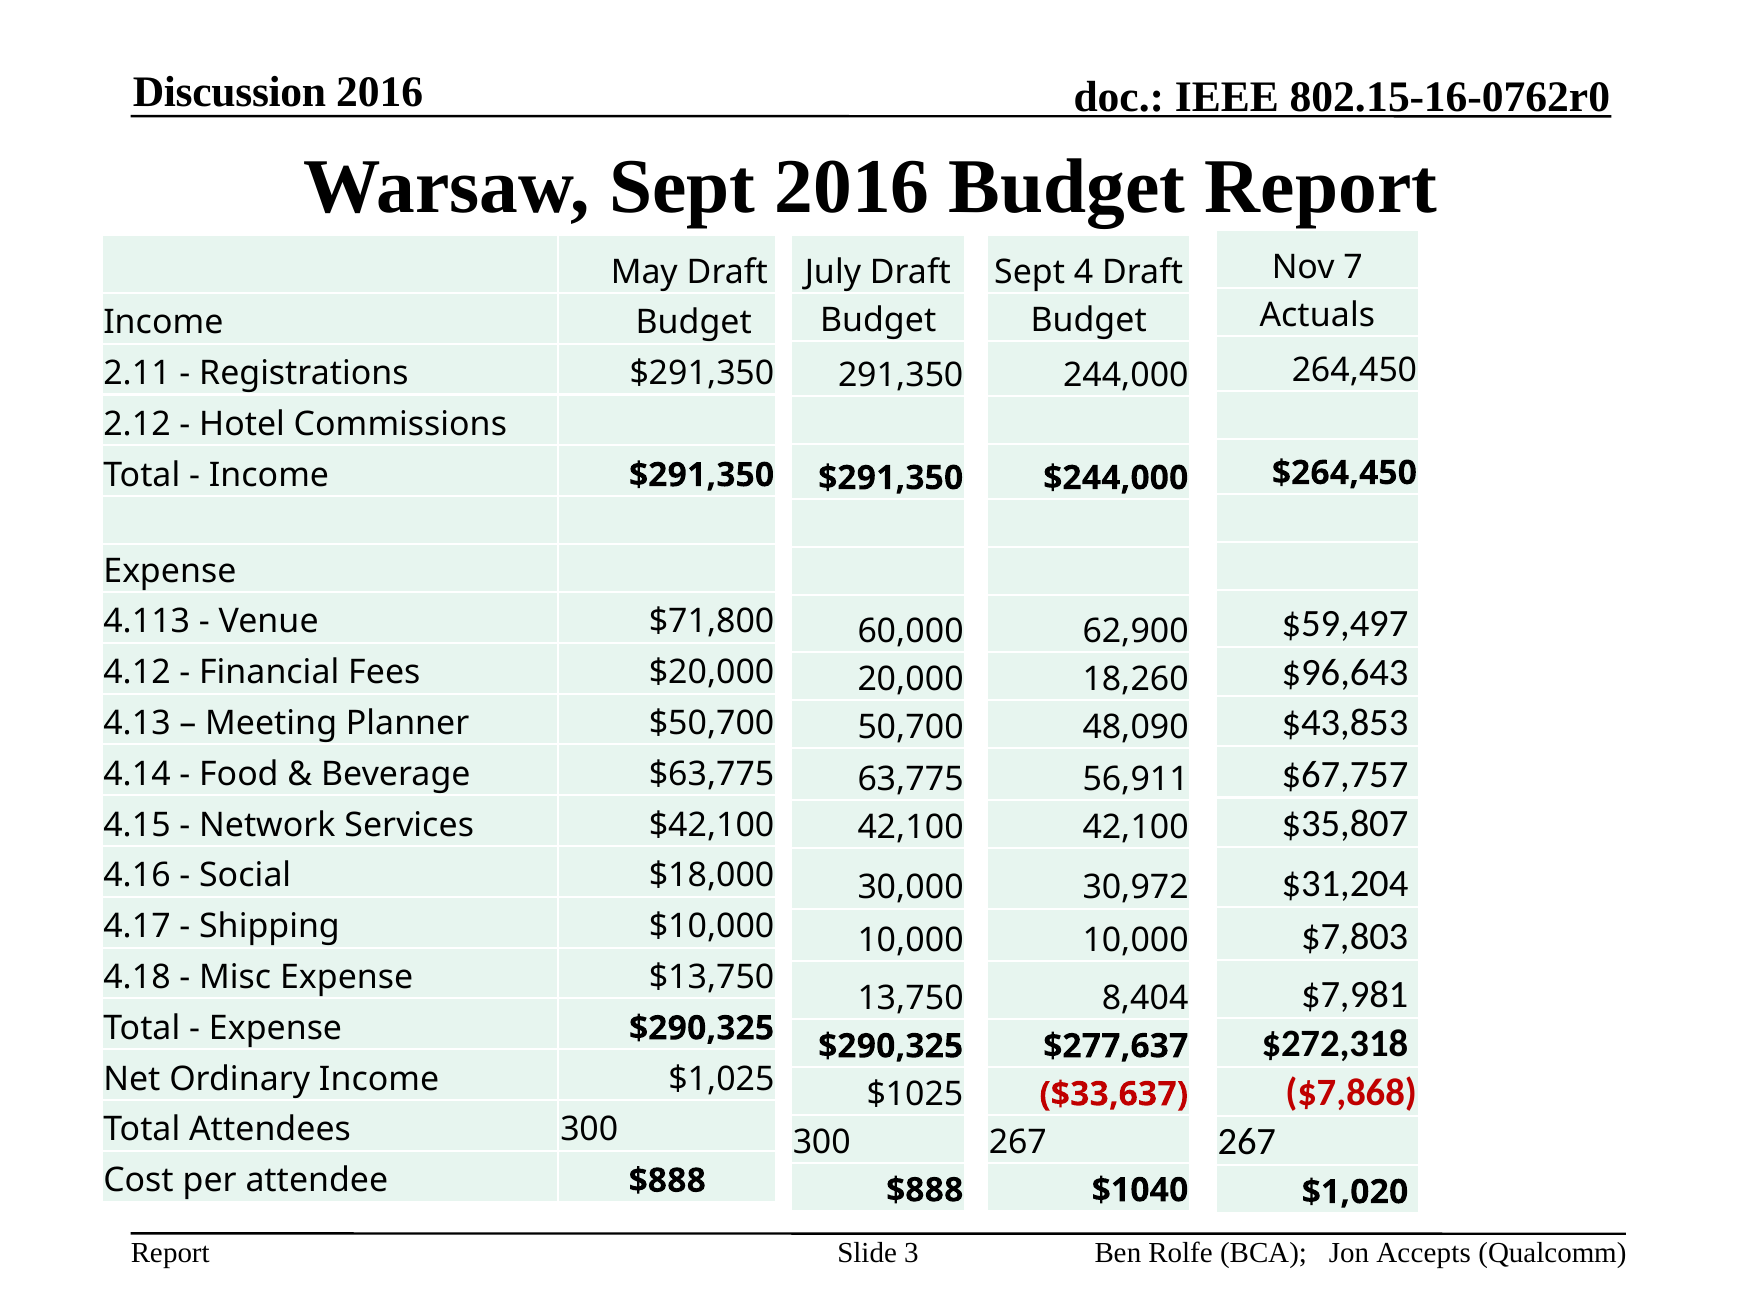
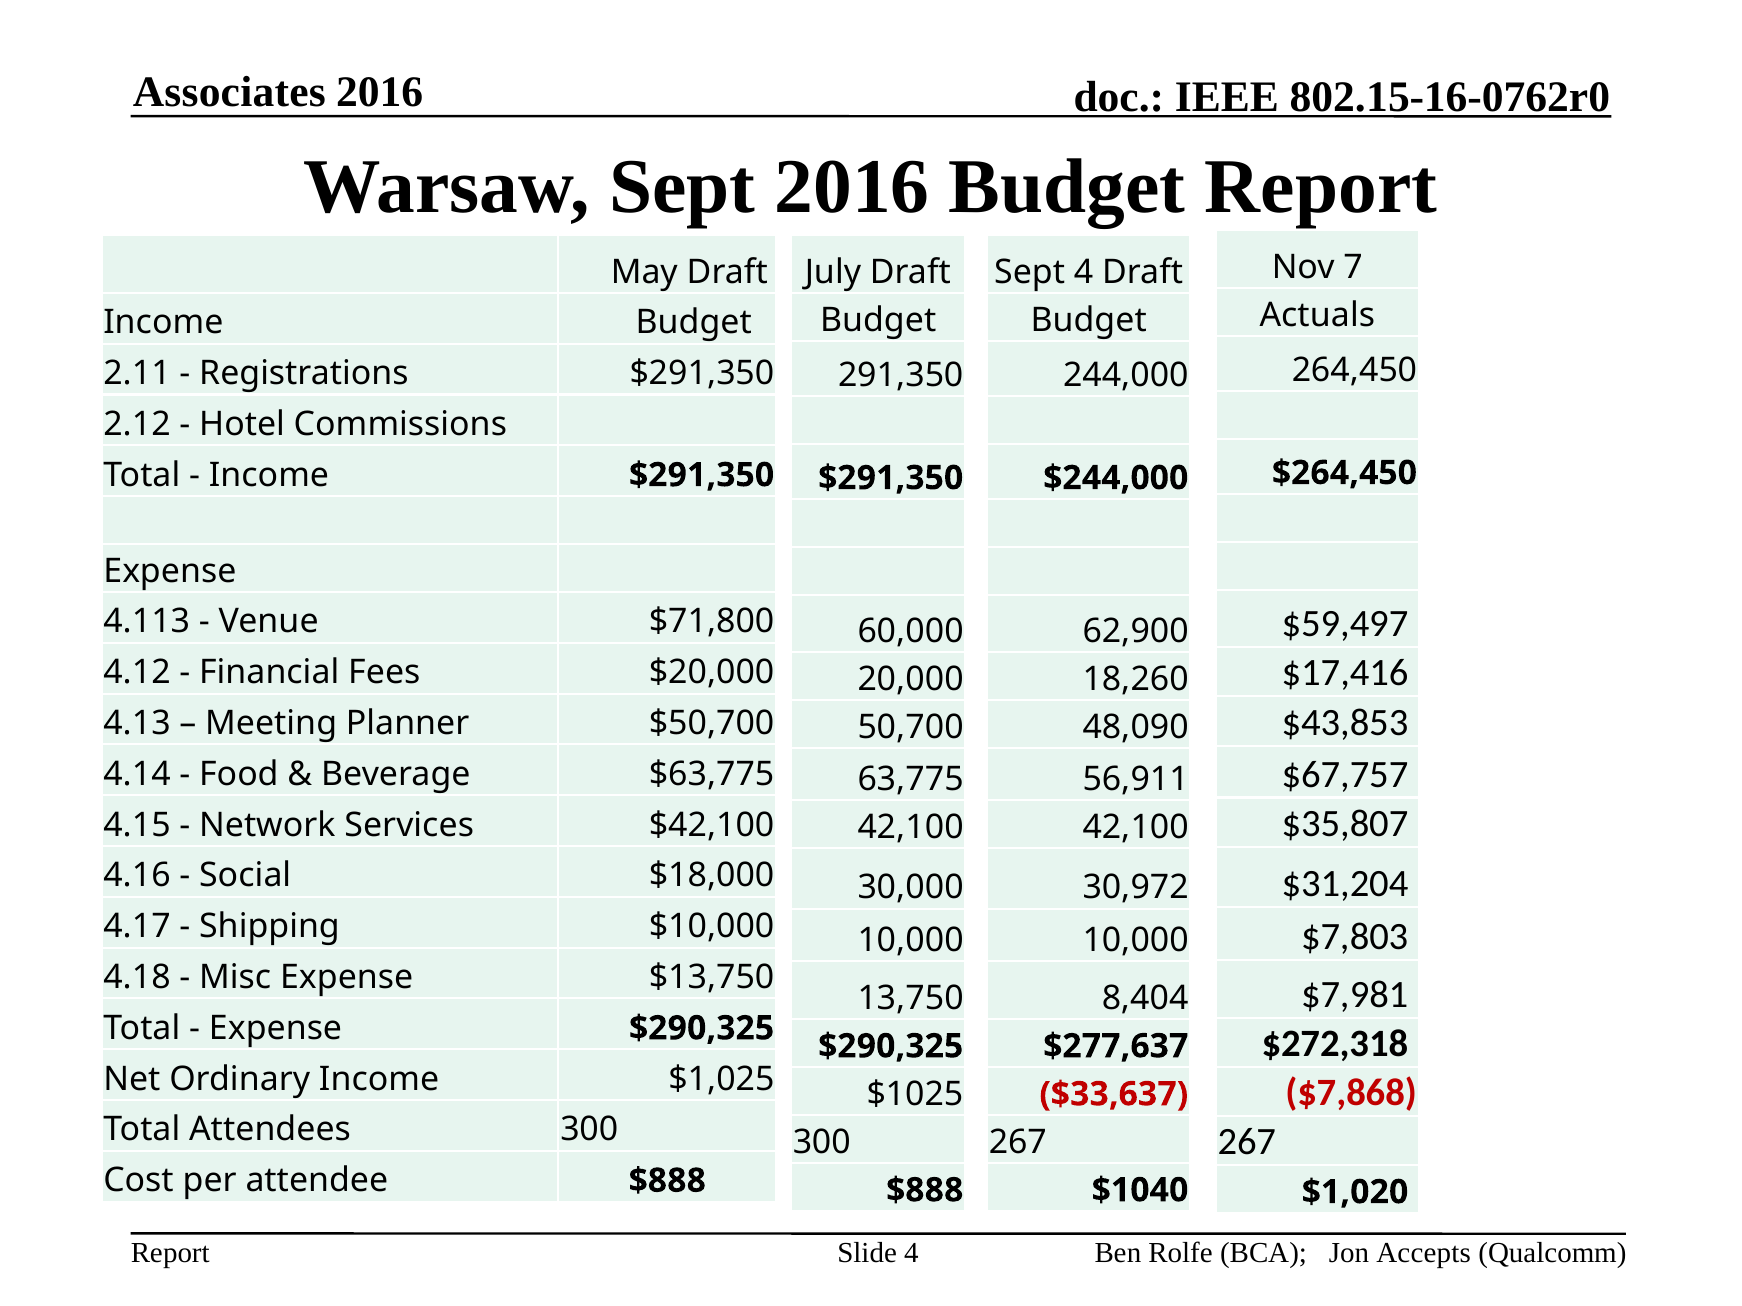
Discussion: Discussion -> Associates (229, 92)
$96,643: $96,643 -> $17,416 (1345, 673)
Slide 3: 3 -> 4 (911, 1253)
